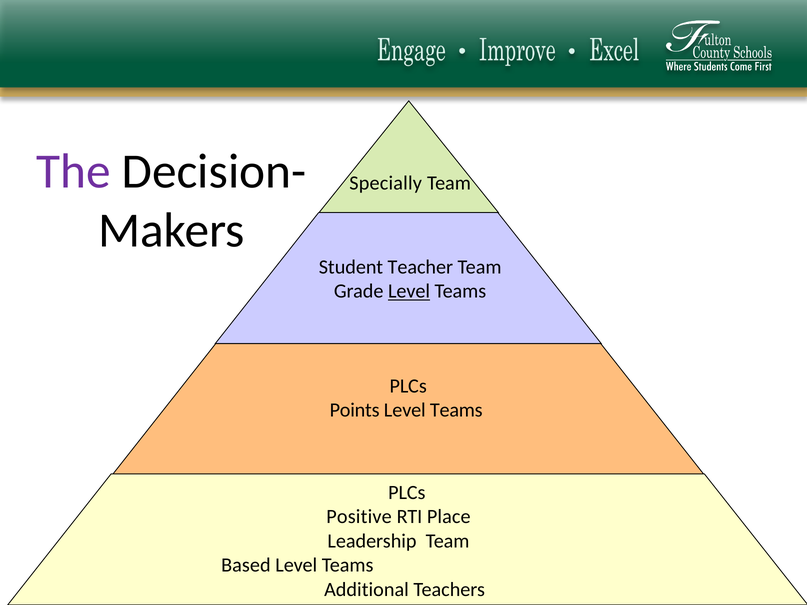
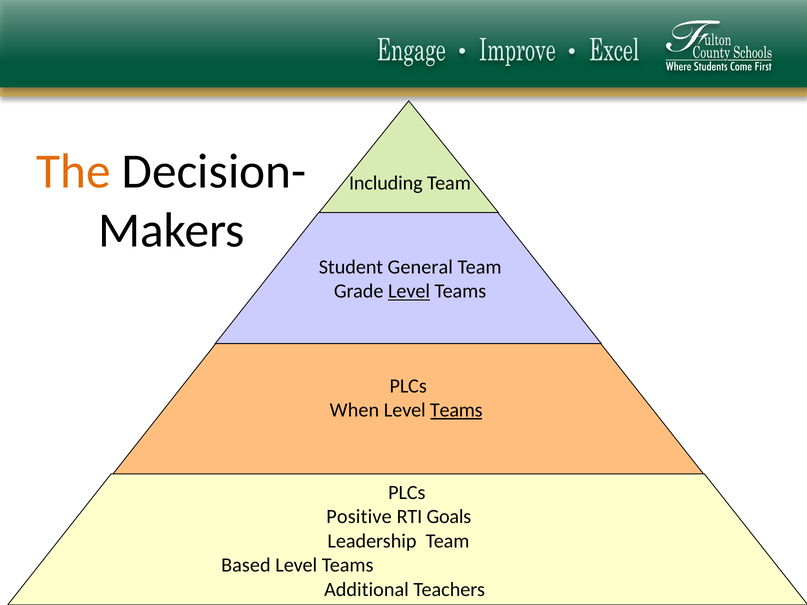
The colour: purple -> orange (73, 171)
Specially: Specially -> Including (386, 183)
Teacher: Teacher -> General (420, 267)
Points: Points -> When (354, 410)
Teams underline: none -> present (456, 410)
Place: Place -> Goals (449, 517)
